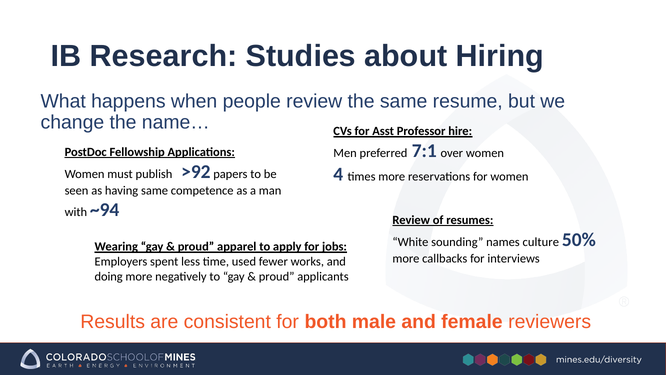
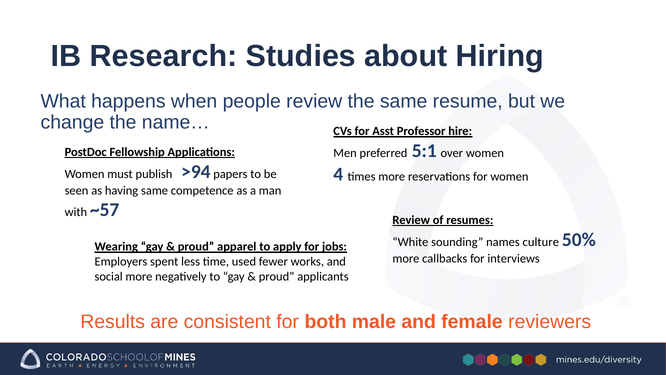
7:1: 7:1 -> 5:1 (424, 151)
>92: >92 -> >94 (196, 172)
~94: ~94 -> ~57 (105, 210)
doing: doing -> social (109, 277)
